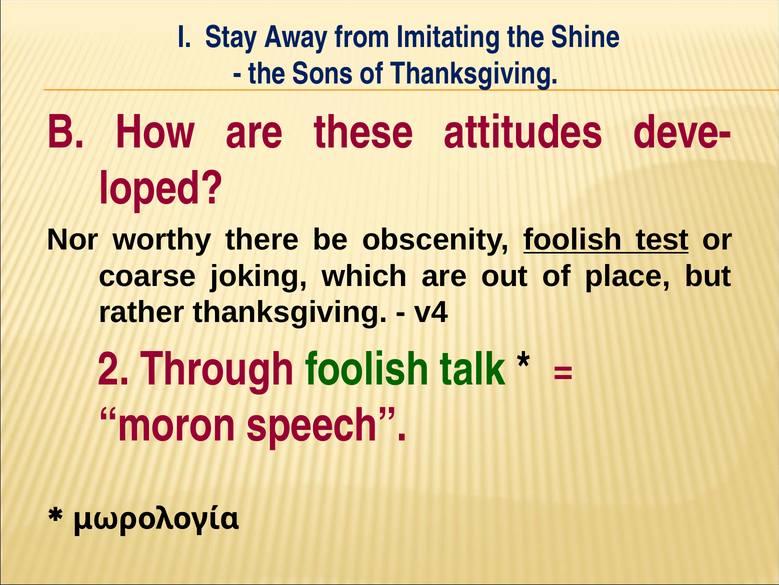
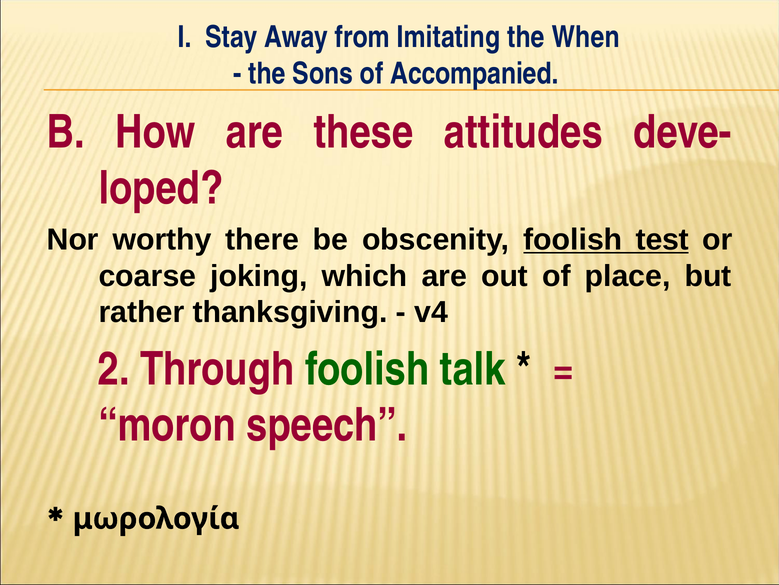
Shine: Shine -> When (586, 37)
of Thanksgiving: Thanksgiving -> Accompanied (474, 73)
